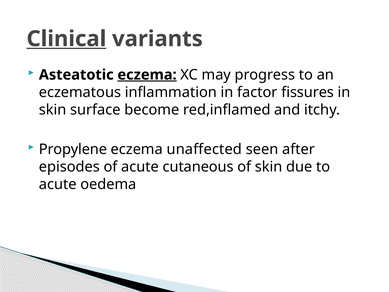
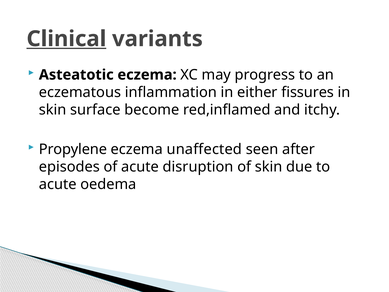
eczema underline: present -> none (147, 75)
factor: factor -> either (257, 92)
cutaneous: cutaneous -> disruption (198, 167)
